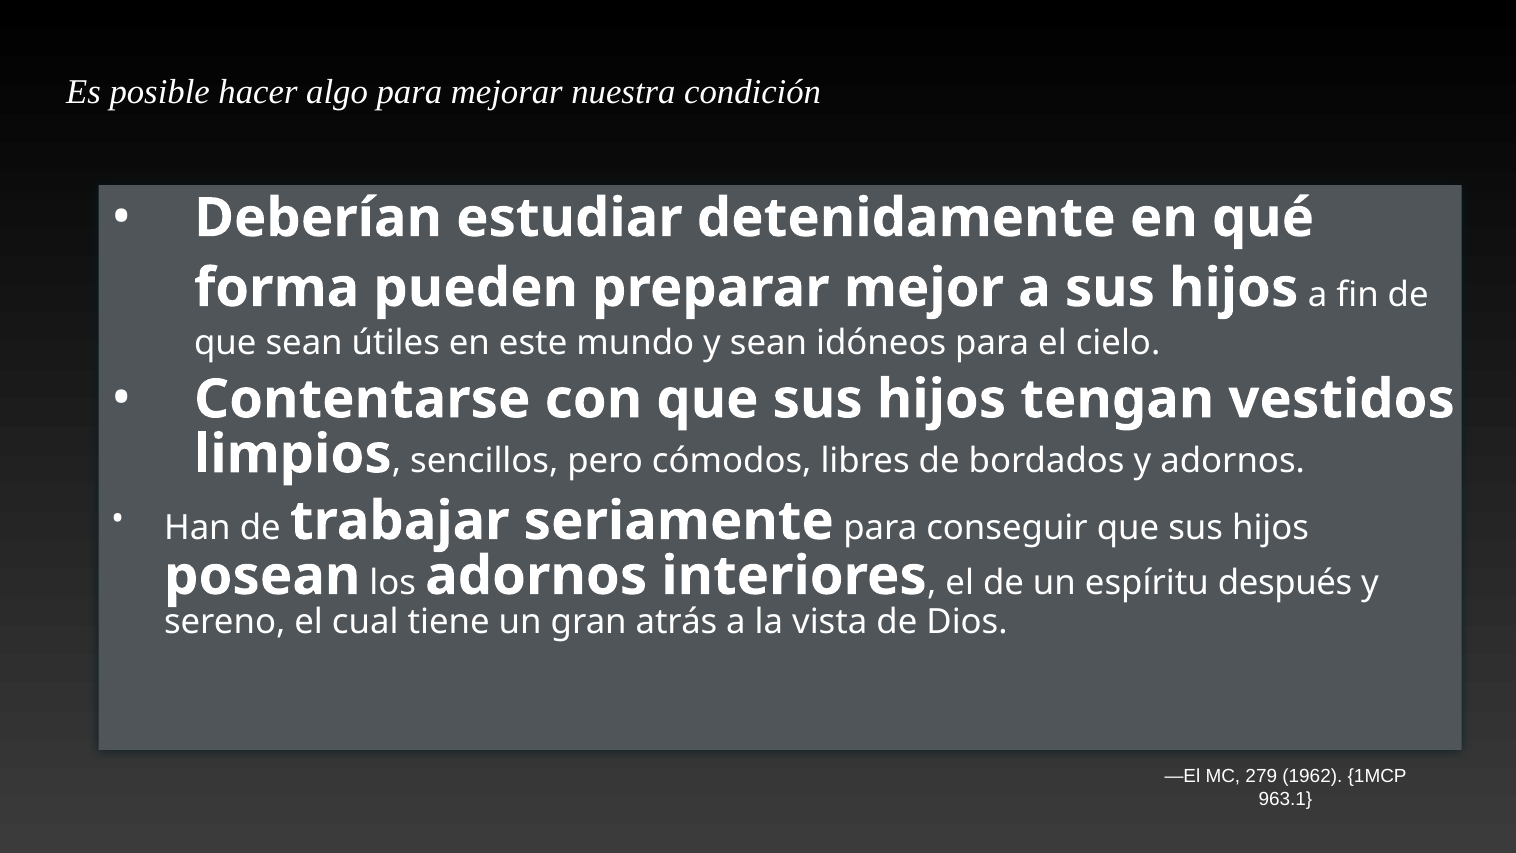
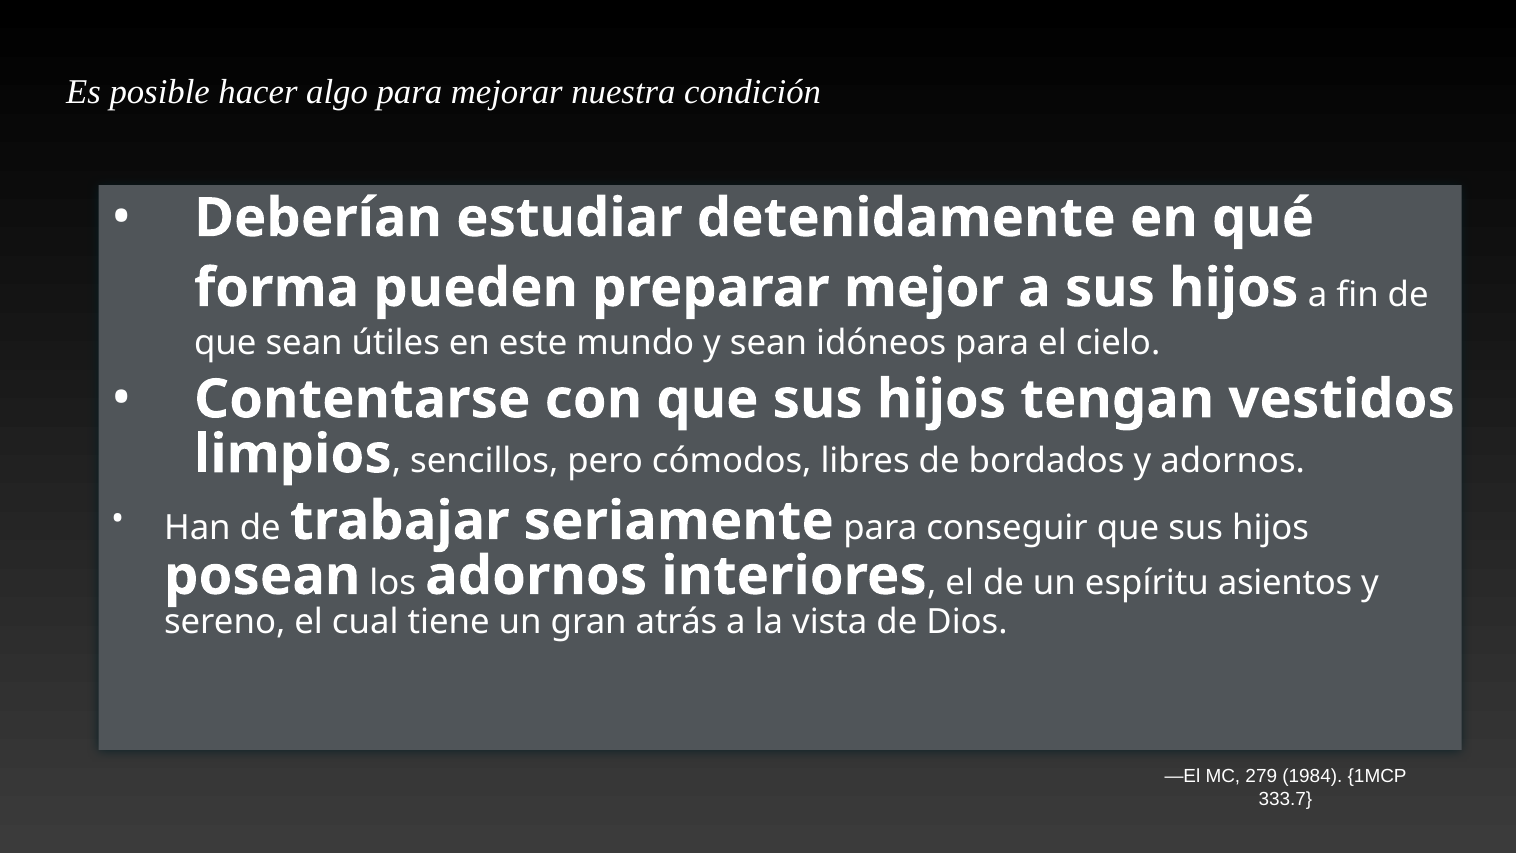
después: después -> asientos (1285, 582)
1962: 1962 -> 1984 (1312, 776)
963.1: 963.1 -> 333.7 (1285, 799)
